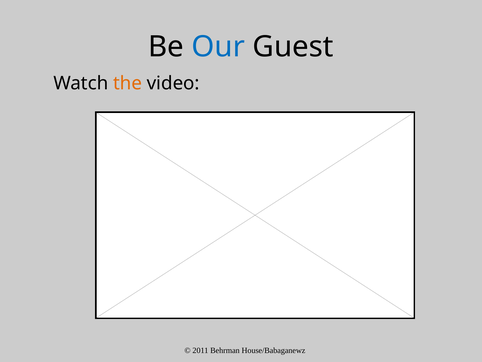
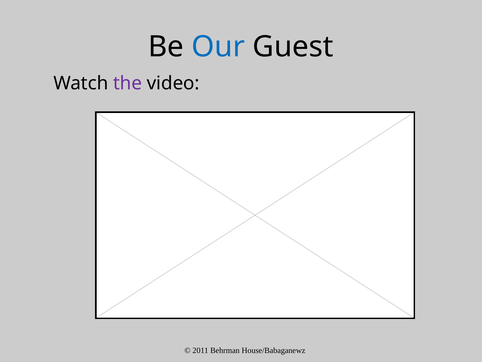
the colour: orange -> purple (128, 83)
